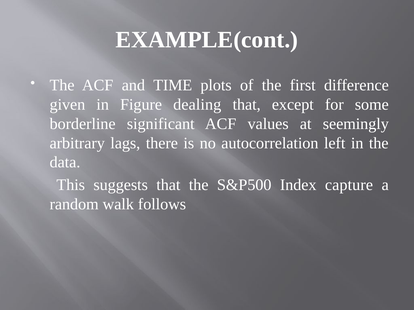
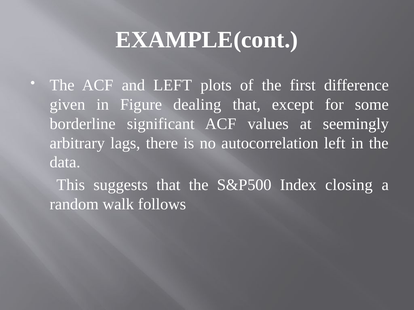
and TIME: TIME -> LEFT (173, 85)
capture: capture -> closing (349, 185)
